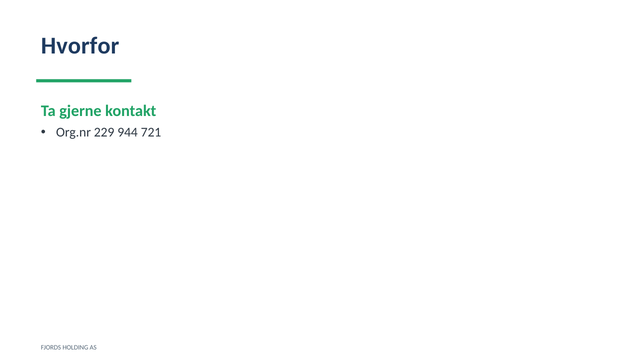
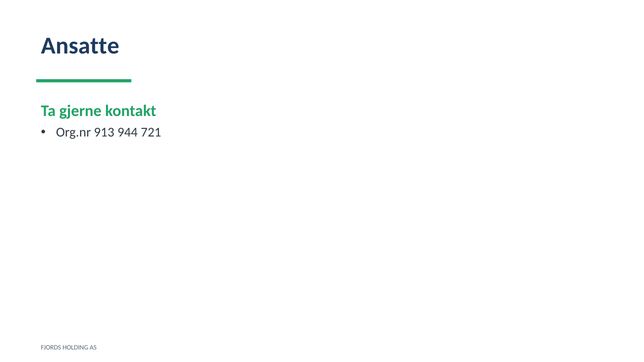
Hvorfor: Hvorfor -> Ansatte (80, 46)
229: 229 -> 913 (104, 132)
